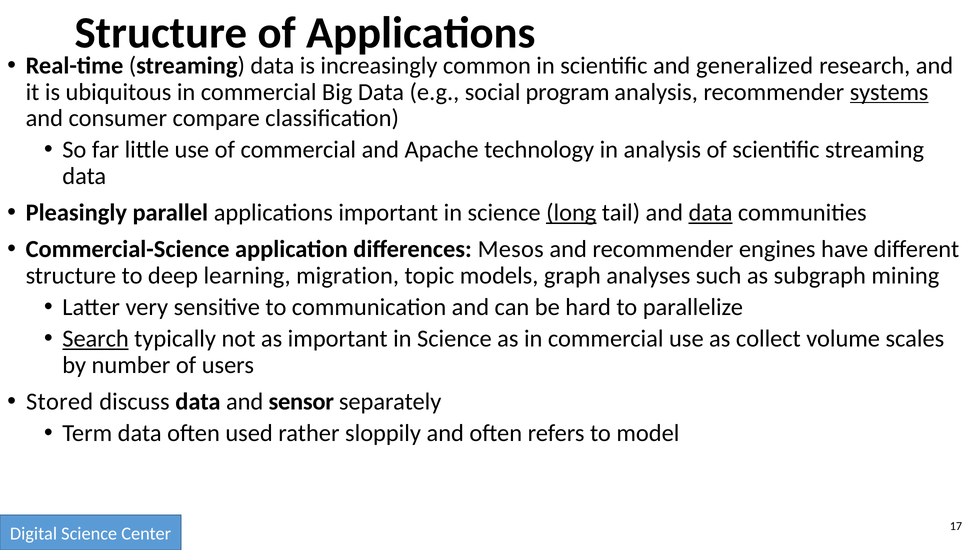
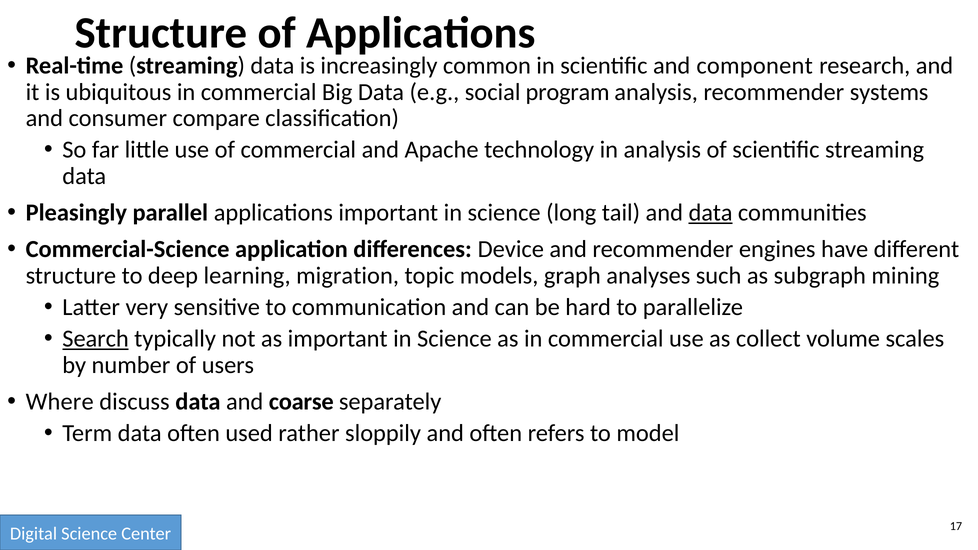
generalized: generalized -> component (755, 66)
systems underline: present -> none (889, 92)
long underline: present -> none (571, 213)
Mesos: Mesos -> Device (511, 249)
Stored: Stored -> Where (60, 402)
sensor: sensor -> coarse (301, 402)
